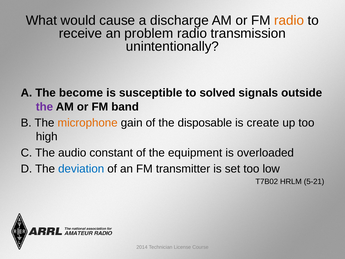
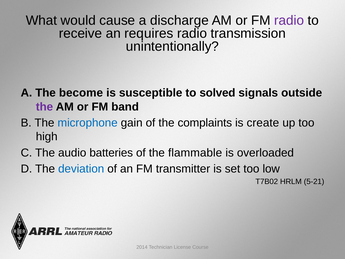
radio colour: orange -> purple (289, 21)
problem: problem -> requires (149, 33)
microphone colour: orange -> blue (88, 123)
disposable: disposable -> complaints (205, 123)
constant: constant -> batteries (111, 153)
equipment: equipment -> flammable (195, 153)
